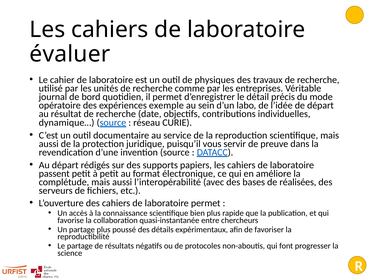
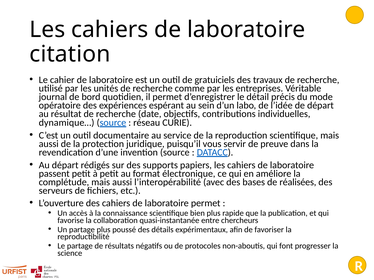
évaluer: évaluer -> citation (70, 54)
physiques: physiques -> gratuiciels (215, 80)
exemple: exemple -> espérant (166, 106)
